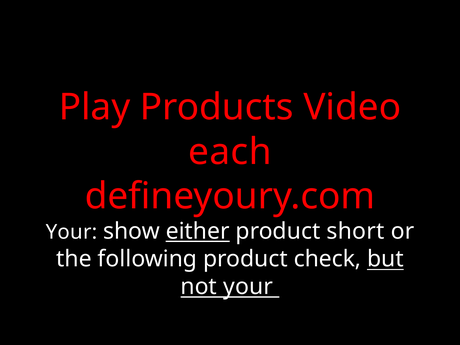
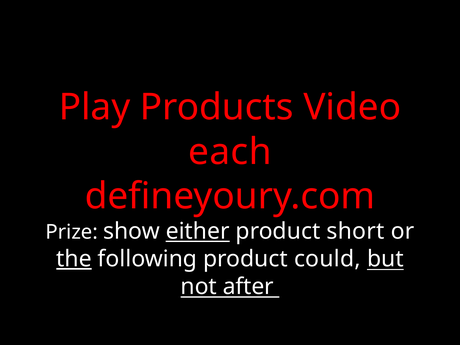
Your: Your -> Prize (72, 232)
the underline: none -> present (74, 259)
check: check -> could (327, 259)
not your: your -> after (248, 287)
